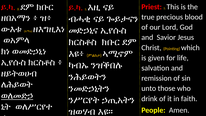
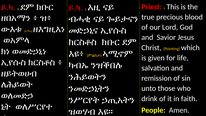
ወለመድኃ underline: present -> none (17, 96)
